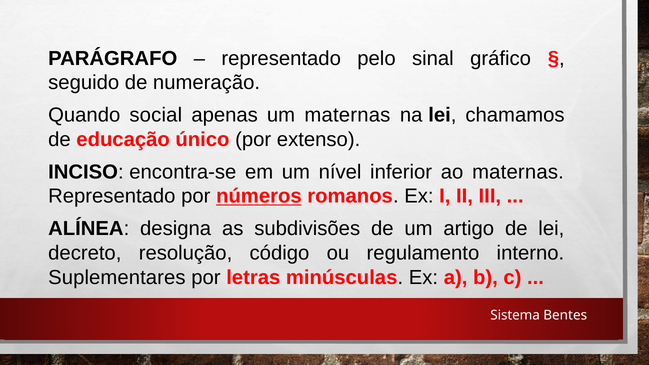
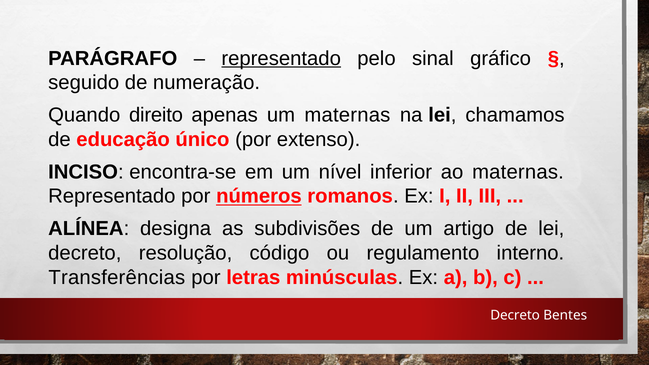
representado underline: none -> present (281, 58)
social: social -> direito (156, 115)
Suplementares: Suplementares -> Transferências (117, 277)
Sistema: Sistema -> Decreto (515, 316)
